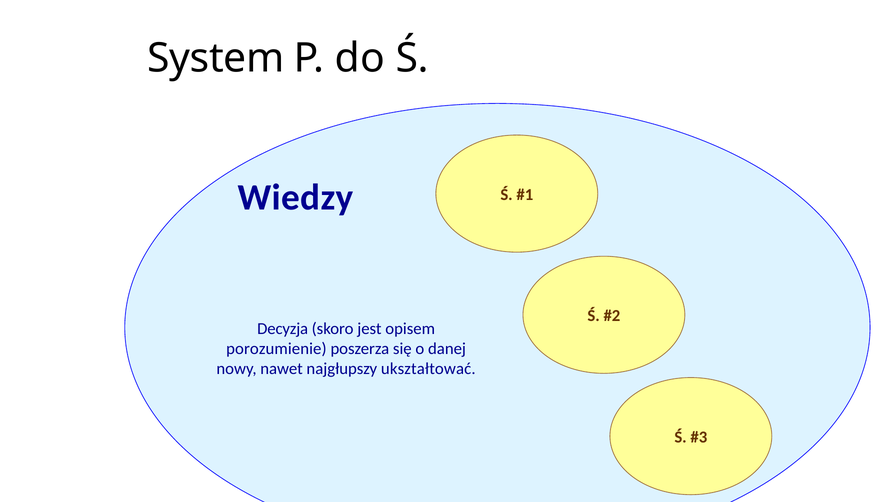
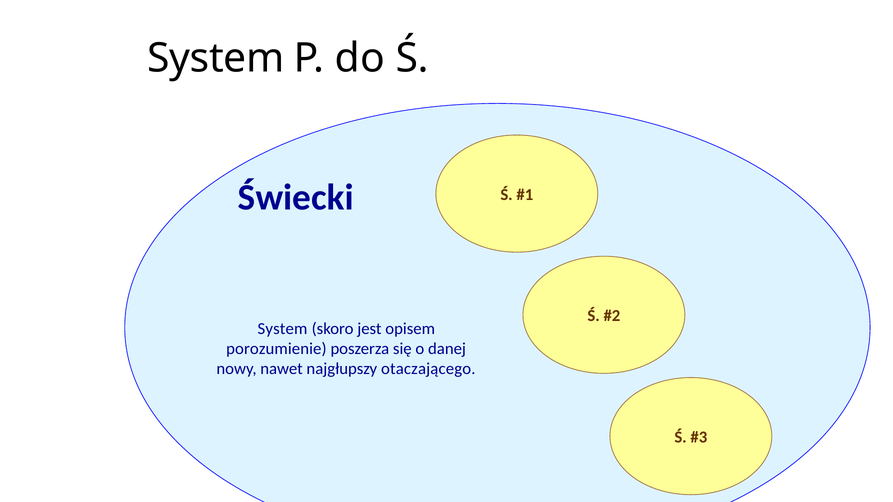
Wiedzy: Wiedzy -> Świecki (296, 197)
Decyzja: Decyzja -> System (283, 329)
ukształtować: ukształtować -> otaczającego (428, 369)
